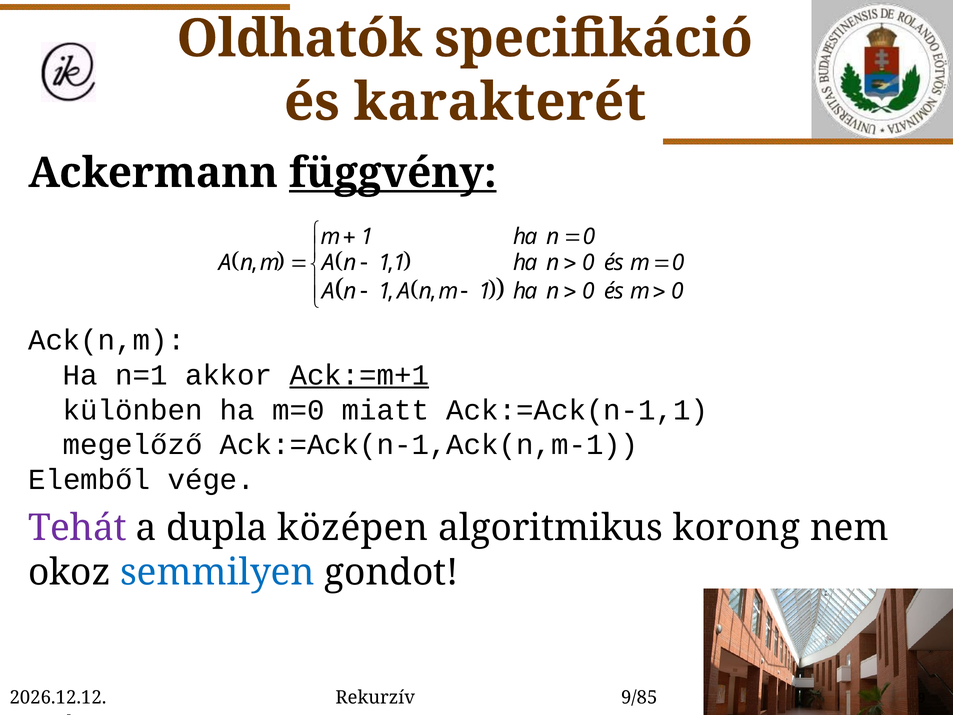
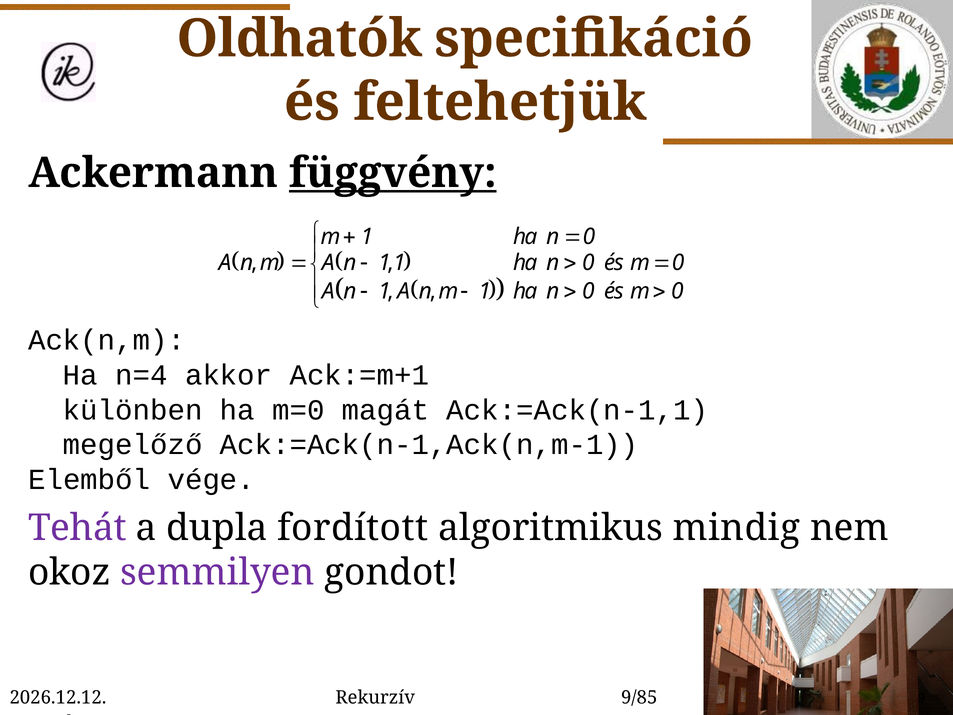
karakterét: karakterét -> feltehetjük (500, 102)
n=1: n=1 -> n=4 (142, 375)
Ack:=m+1 underline: present -> none (359, 375)
miatt: miatt -> magát (385, 410)
középen: középen -> fordított (353, 528)
korong: korong -> mindig (736, 528)
semmilyen colour: blue -> purple (217, 572)
